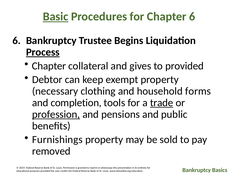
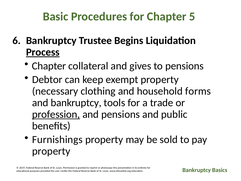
Basic underline: present -> none (56, 17)
Chapter 6: 6 -> 5 (192, 17)
to provided: provided -> pensions (185, 66)
and completion: completion -> bankruptcy (76, 103)
trade underline: present -> none (162, 103)
removed: removed -> property (51, 151)
